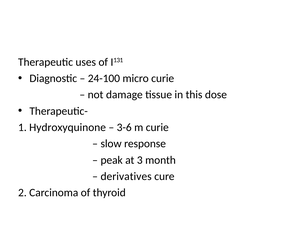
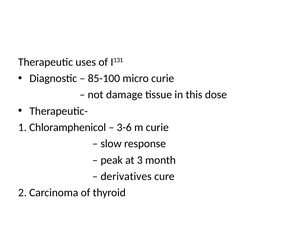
24-100: 24-100 -> 85-100 (104, 78)
Hydroxyquinone: Hydroxyquinone -> Chloramphenicol (68, 127)
